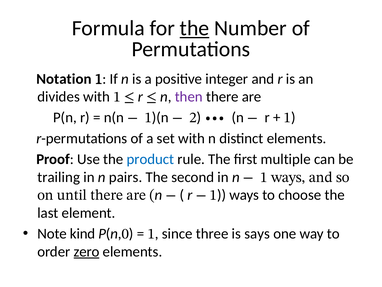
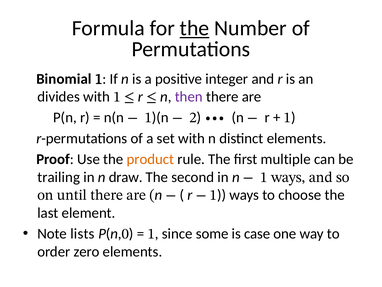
Notation: Notation -> Binomial (64, 79)
product colour: blue -> orange (150, 159)
pairs: pairs -> draw (126, 177)
kind: kind -> lists (82, 233)
three: three -> some (212, 233)
says: says -> case (257, 233)
zero underline: present -> none (87, 251)
